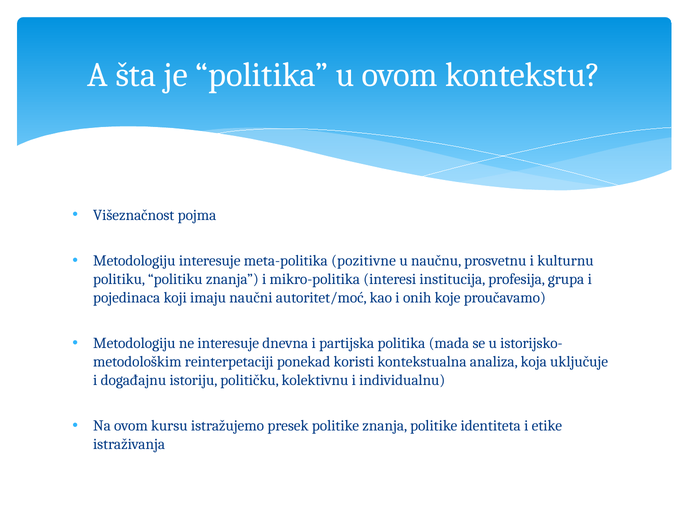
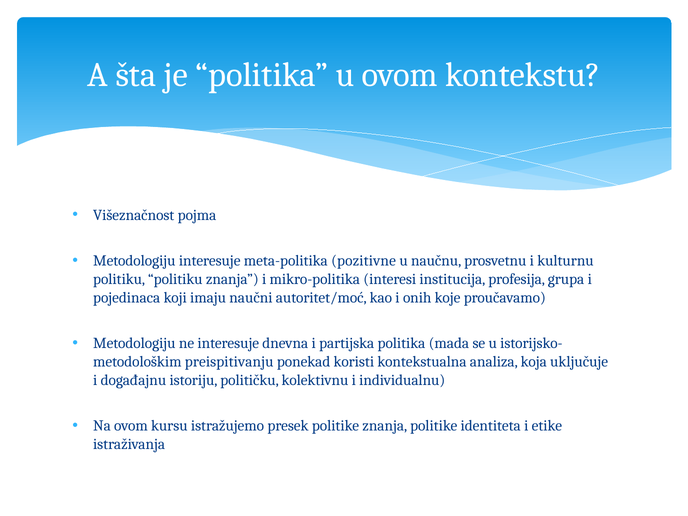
reinterpetaciji: reinterpetaciji -> preispitivanju (229, 362)
